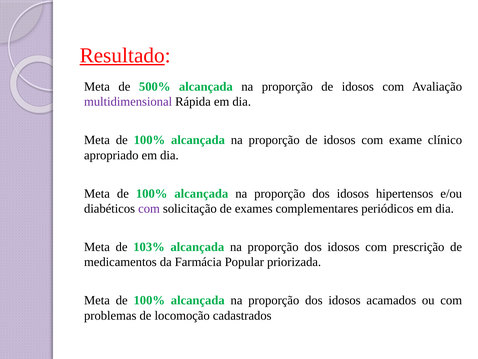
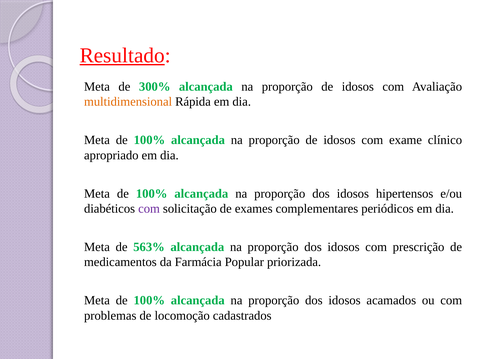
500%: 500% -> 300% (155, 86)
multidimensional colour: purple -> orange (128, 102)
103%: 103% -> 563% (149, 247)
